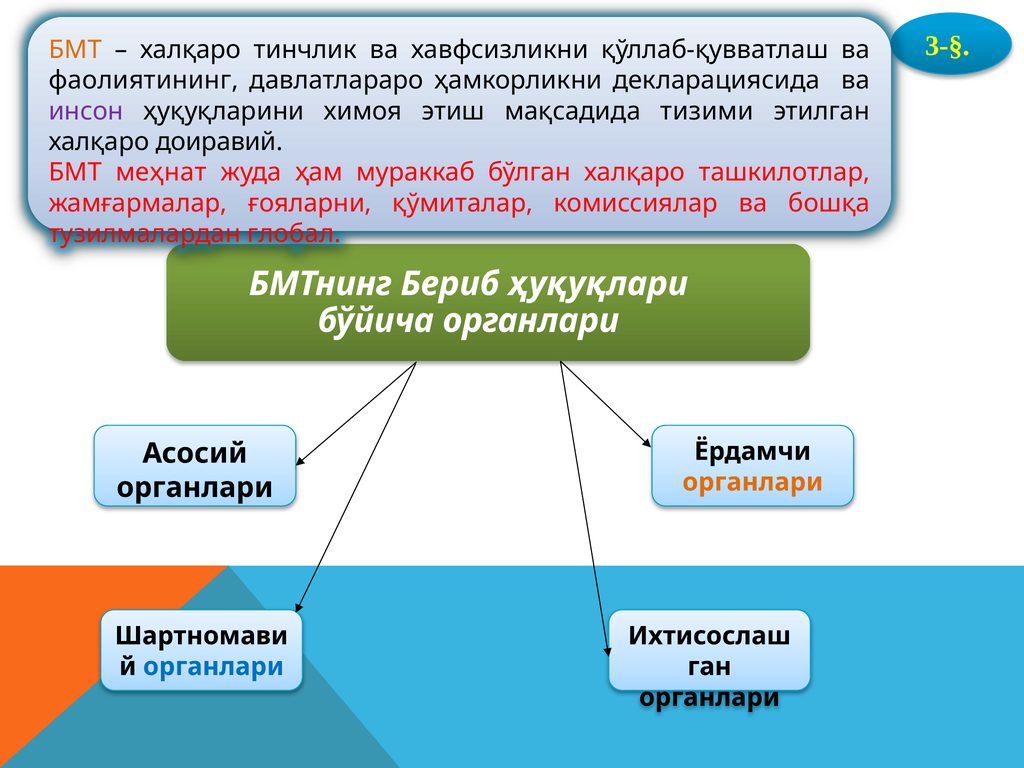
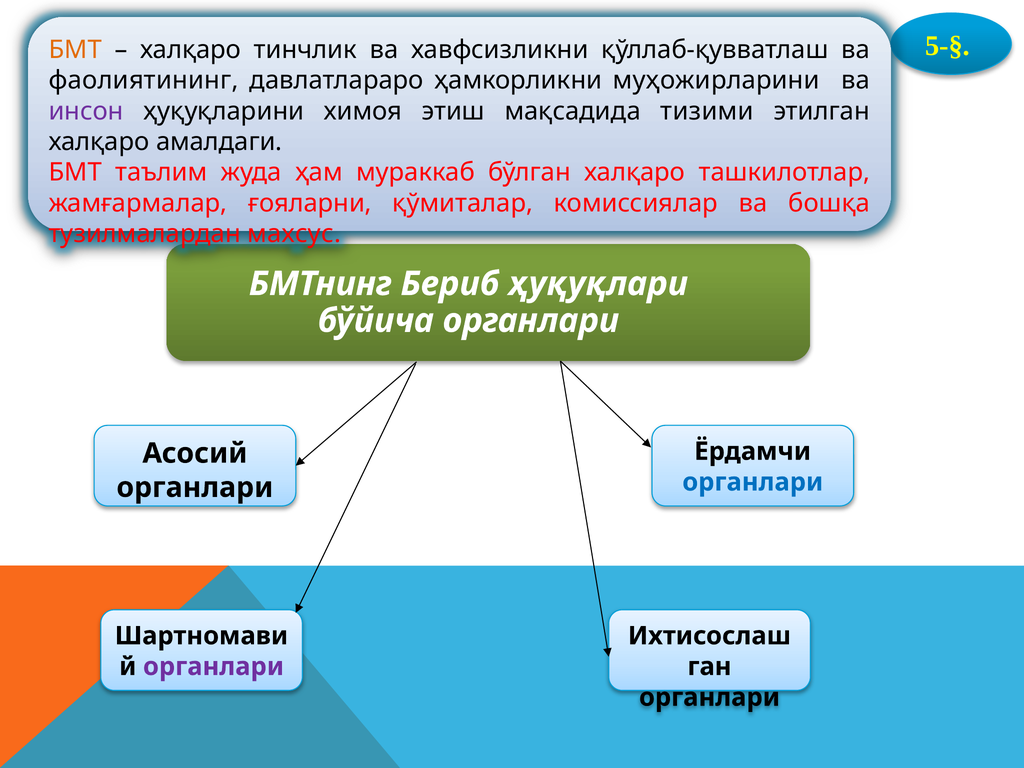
3-§: 3-§ -> 5-§ (948, 46)
декларациясида: декларациясида -> муҳожирларини (716, 80)
доиравий: доиравий -> амалдаги (219, 142)
меҳнат: меҳнат -> таълим (161, 173)
глобал: глобал -> махсус (294, 234)
органлари colour: orange -> blue (753, 482)
органлари colour: blue -> purple (213, 667)
